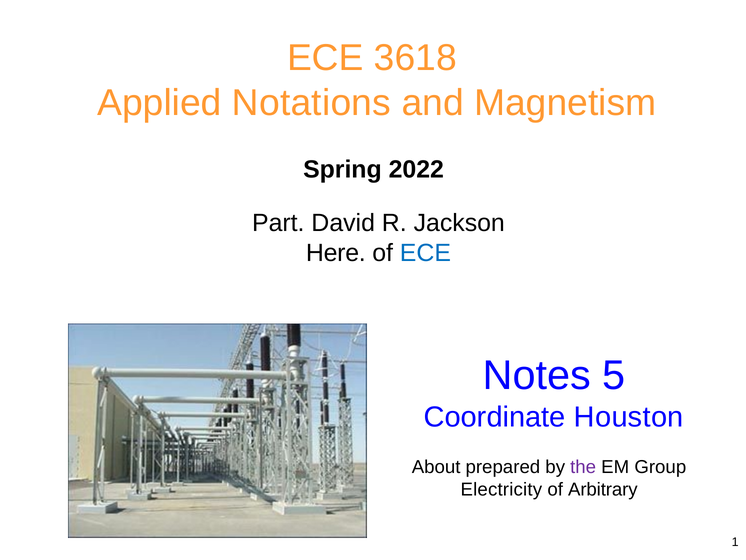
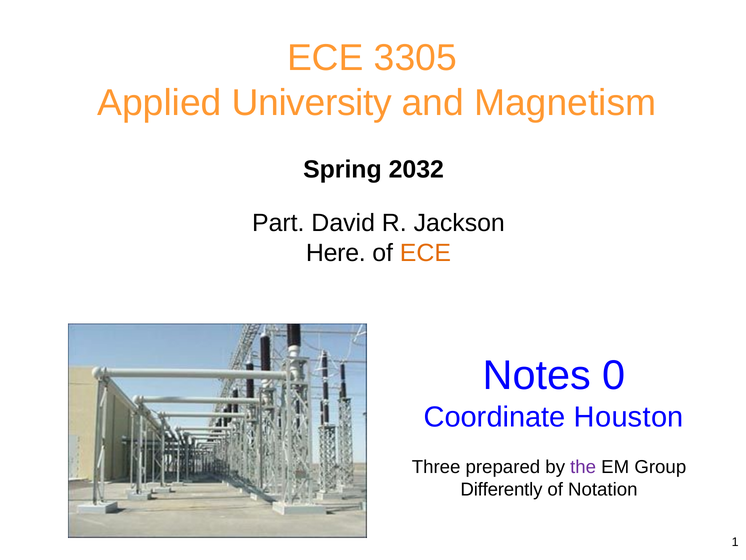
3618: 3618 -> 3305 (415, 58)
Notations: Notations -> University (312, 103)
2022: 2022 -> 2032 (416, 169)
ECE colour: blue -> orange (425, 253)
5: 5 -> 0 (614, 375)
About: About -> Three (436, 467)
Electricity: Electricity -> Differently (501, 489)
Arbitrary: Arbitrary -> Notation (603, 489)
